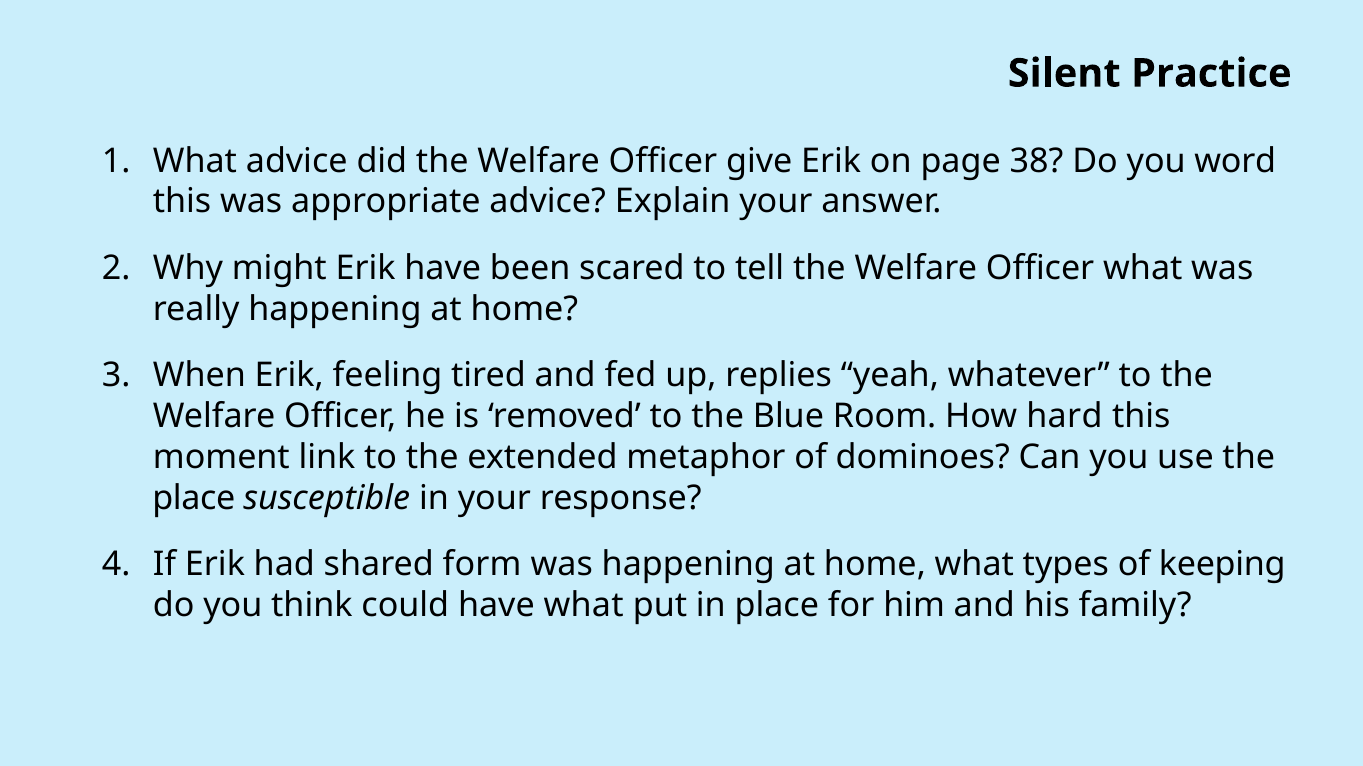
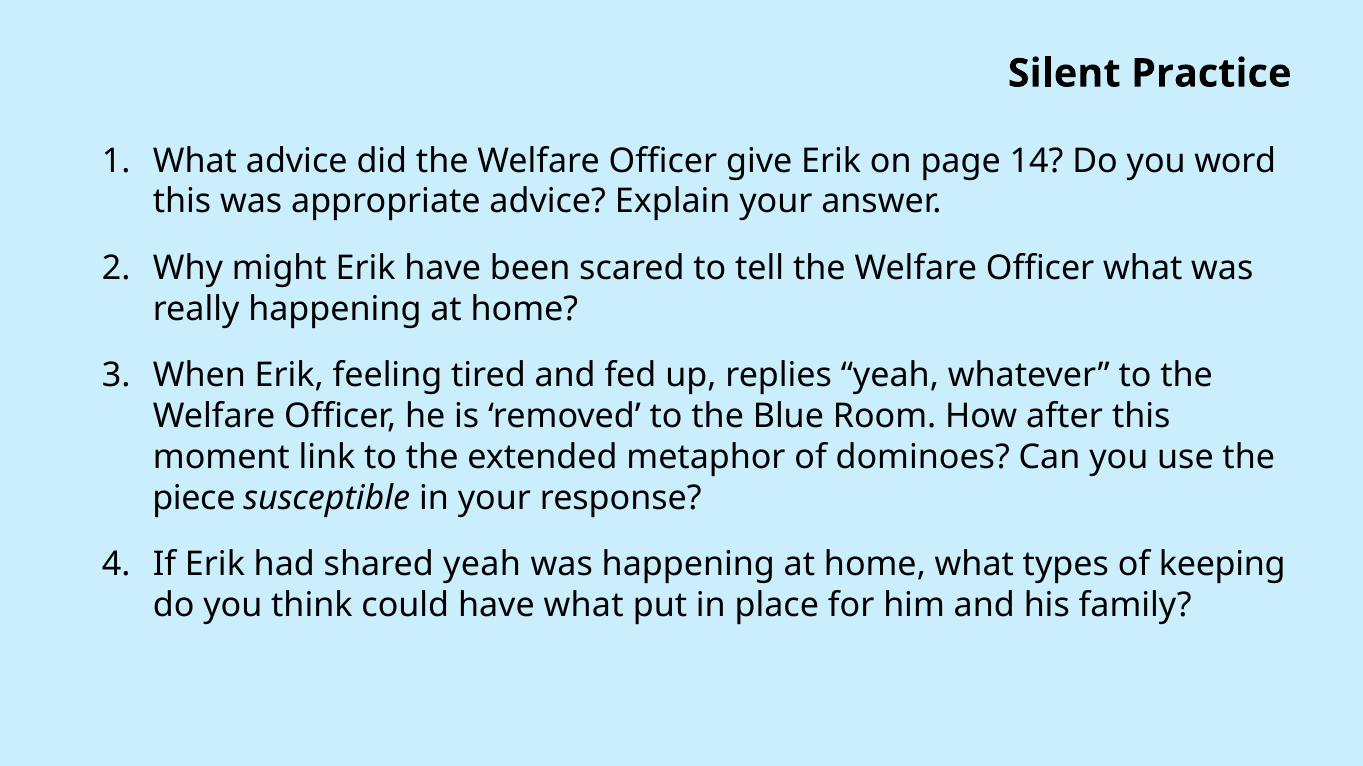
38: 38 -> 14 (1037, 161)
hard: hard -> after (1065, 416)
place: place -> piece (194, 498)
shared form: form -> yeah (482, 565)
